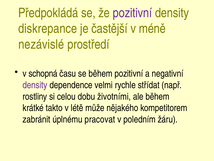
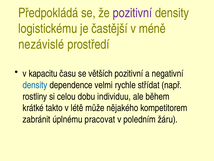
diskrepance: diskrepance -> logistickému (48, 29)
schopná: schopná -> kapacitu (43, 73)
se během: během -> větších (100, 73)
density colour: purple -> blue (35, 85)
životními: životními -> individuu (114, 96)
